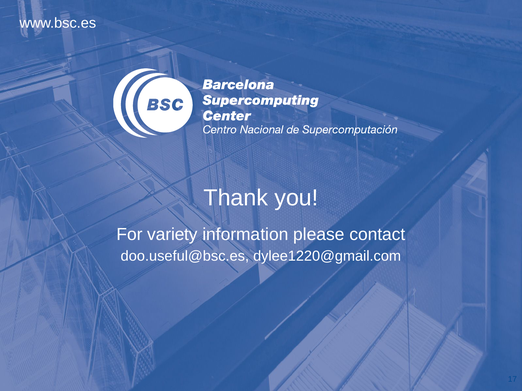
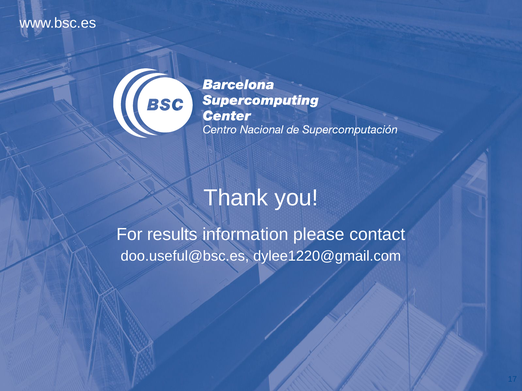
variety: variety -> results (172, 235)
